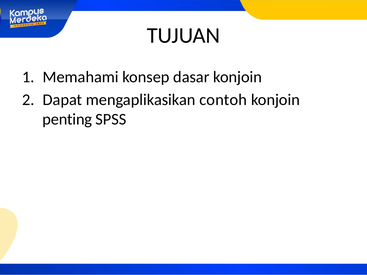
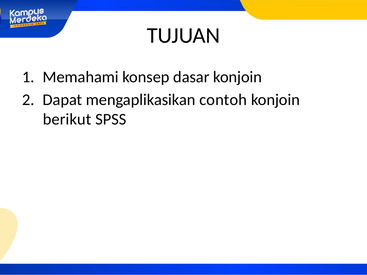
penting: penting -> berikut (67, 119)
